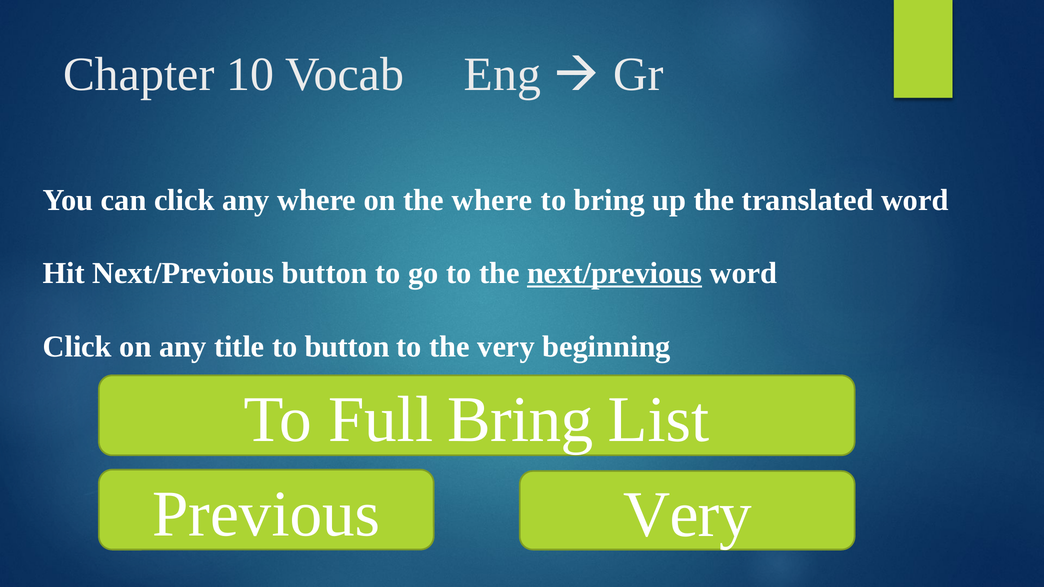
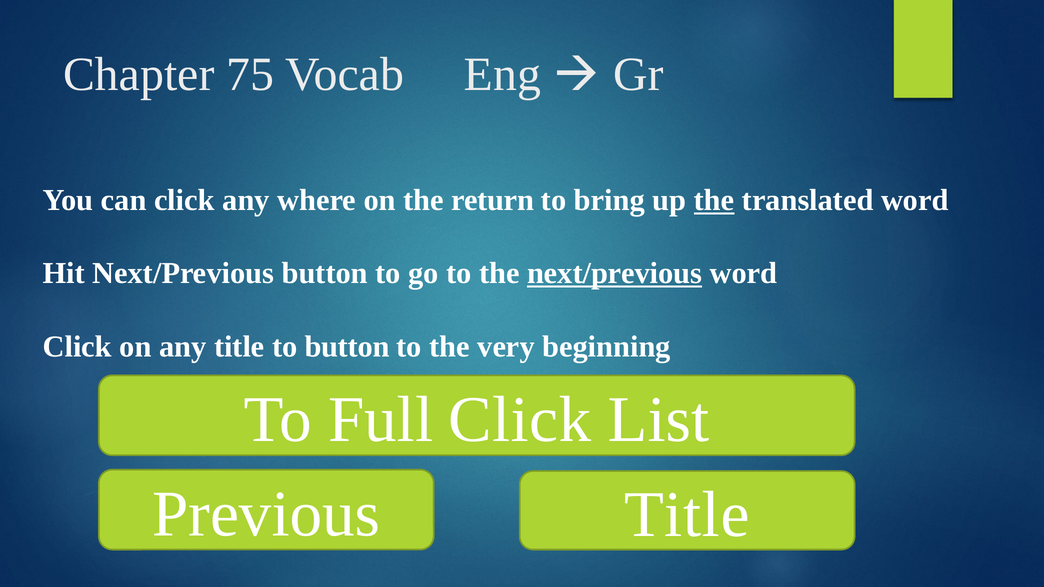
10: 10 -> 75 (250, 75)
the where: where -> return (492, 200)
the underline: none -> present (714, 200)
Full Bring: Bring -> Click (520, 420)
Previous Very: Very -> Title (687, 515)
